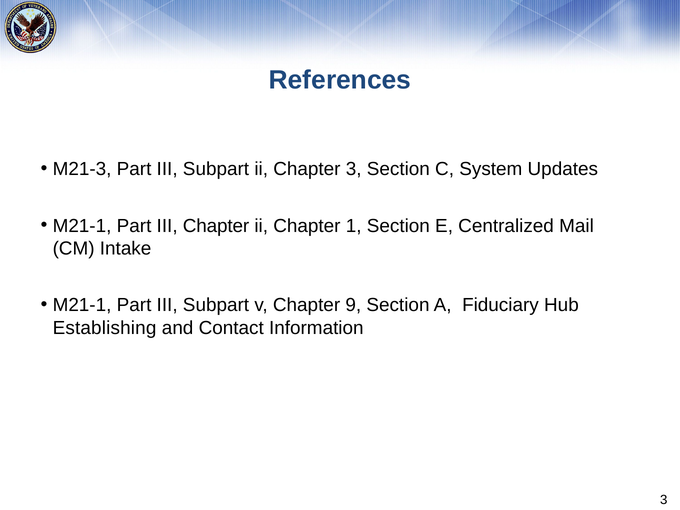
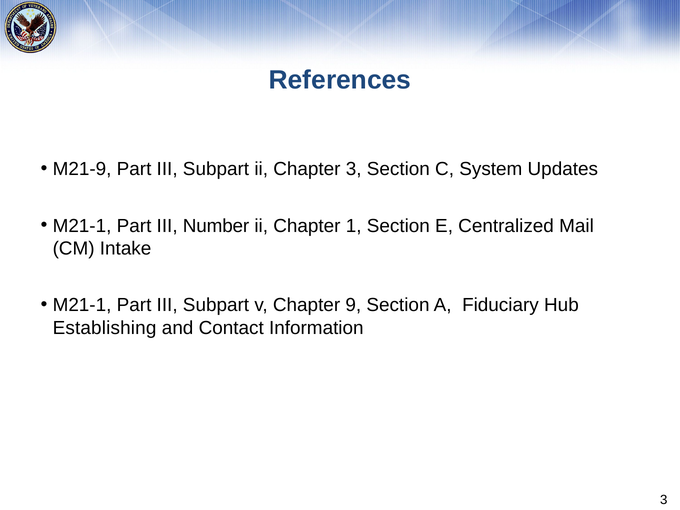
M21-3: M21-3 -> M21-9 (82, 169)
III Chapter: Chapter -> Number (216, 226)
